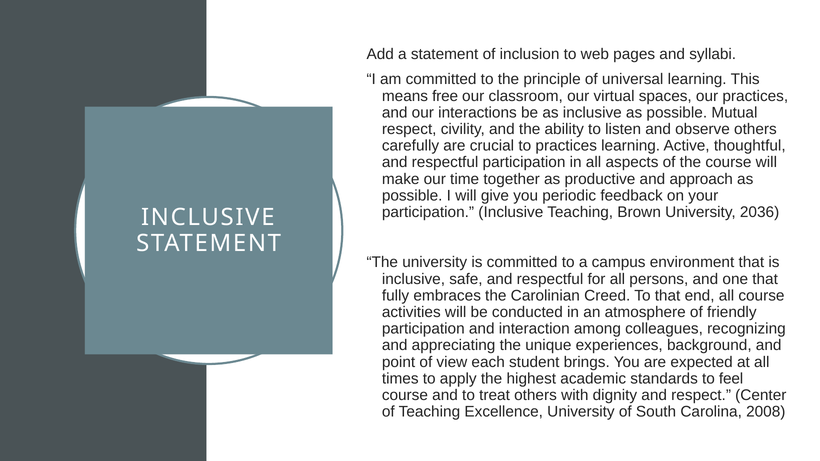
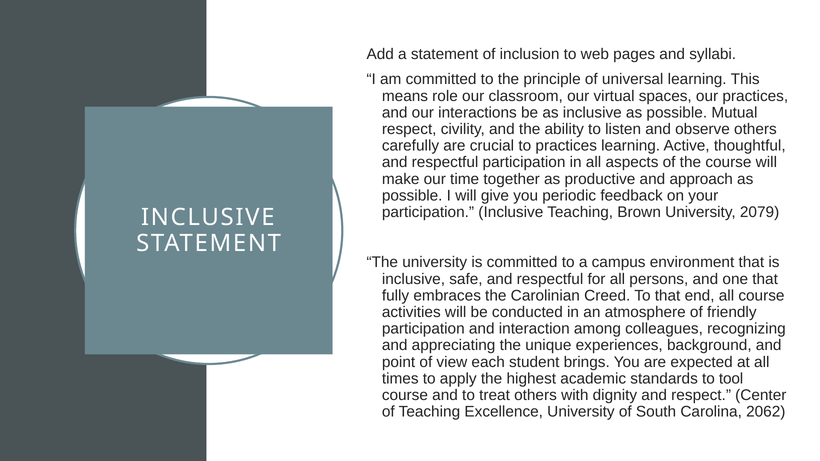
free: free -> role (445, 96)
2036: 2036 -> 2079 (760, 212)
feel: feel -> tool (731, 379)
2008: 2008 -> 2062 (766, 412)
